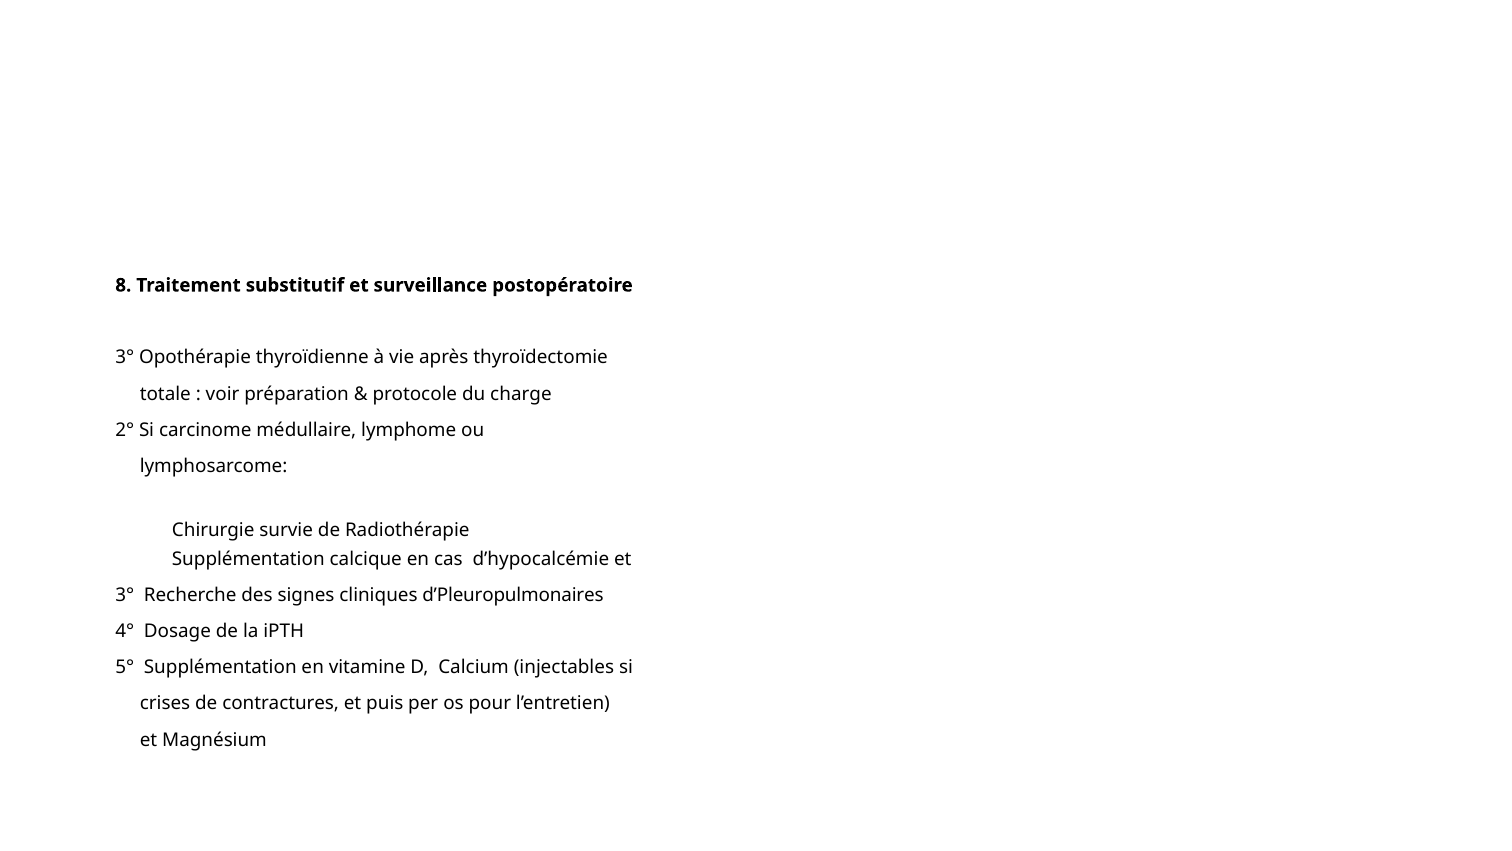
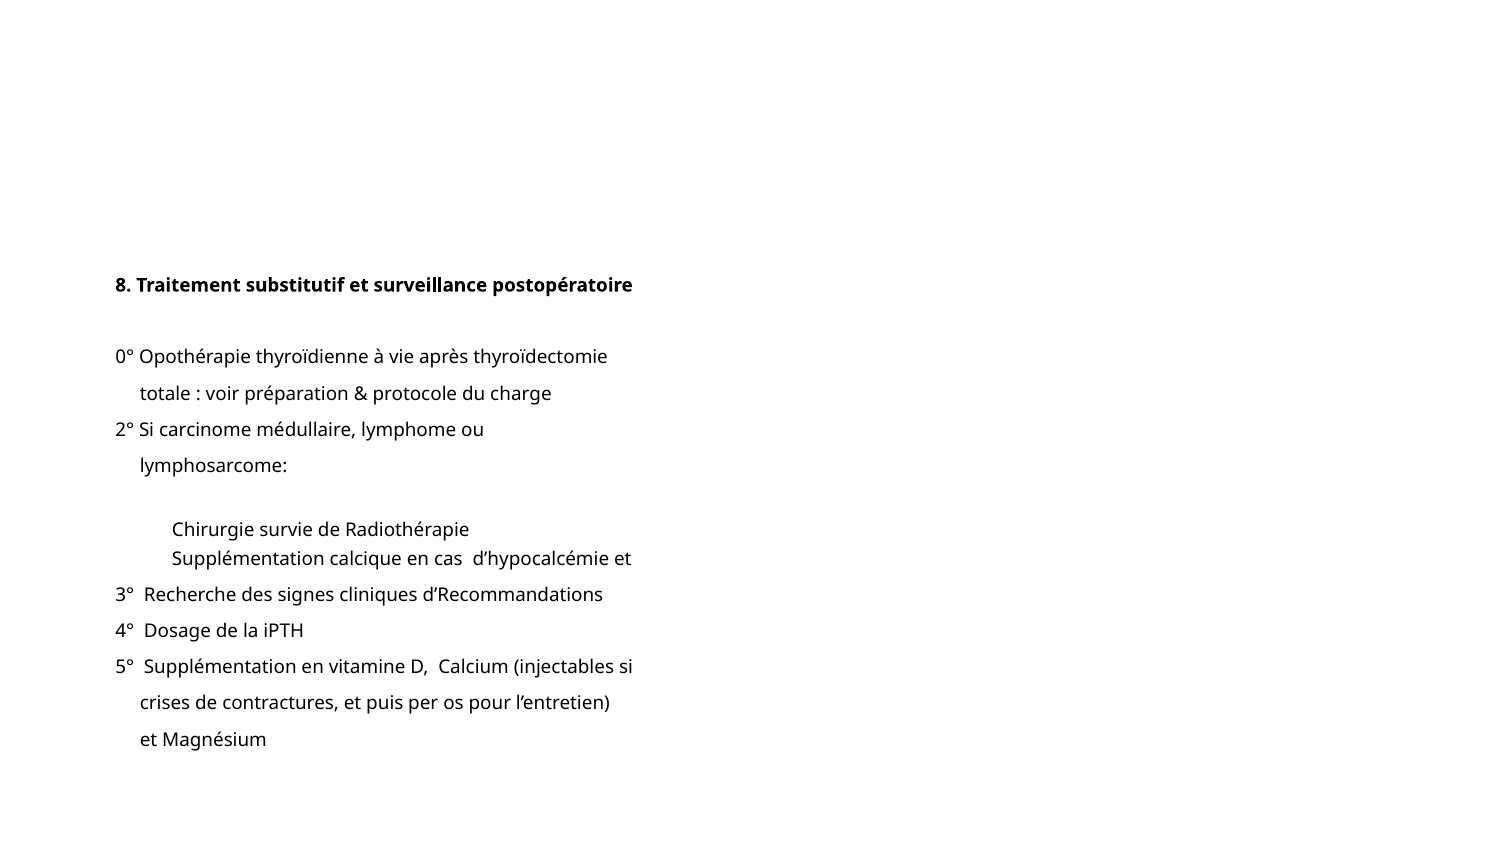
3°: 3° -> 0° (125, 357)
d’Pleuropulmonaires: d’Pleuropulmonaires -> d’Recommandations (513, 595)
